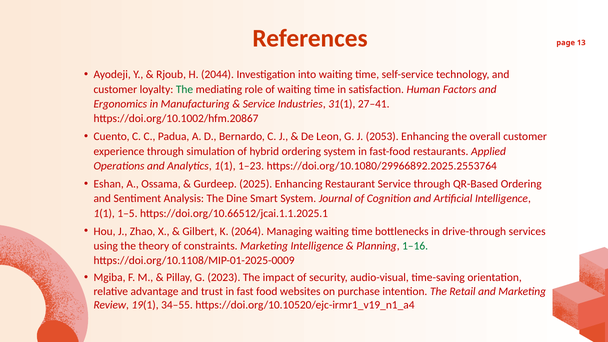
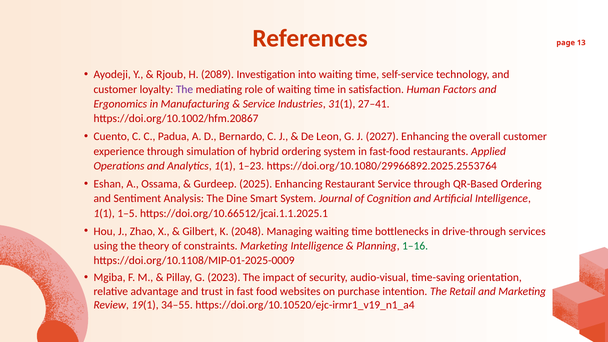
2044: 2044 -> 2089 (218, 75)
The colour: green -> purple (185, 89)
2053: 2053 -> 2027 (382, 137)
2064: 2064 -> 2048 (248, 231)
